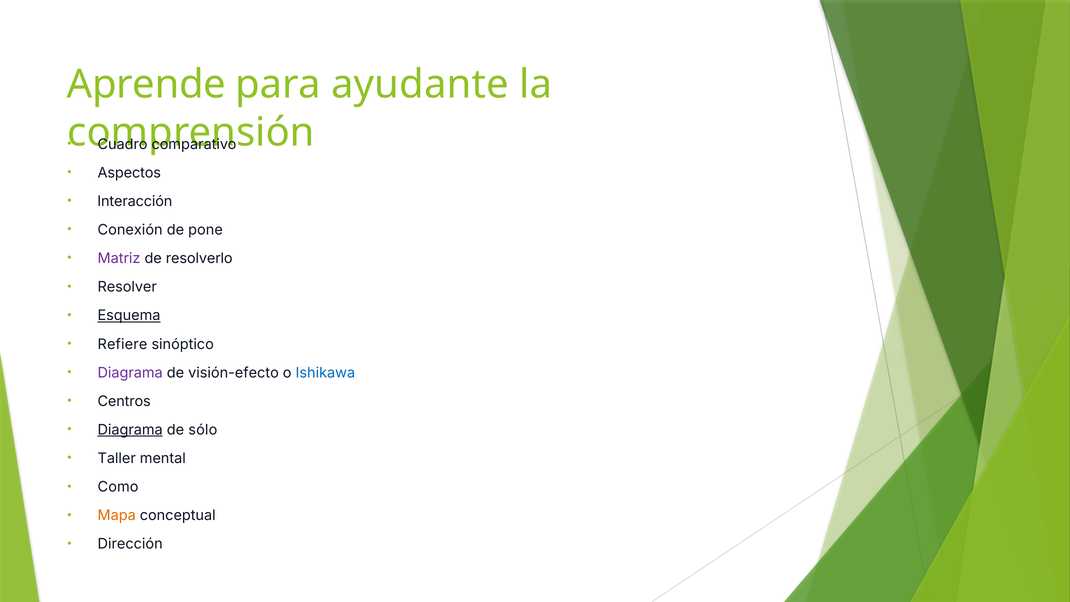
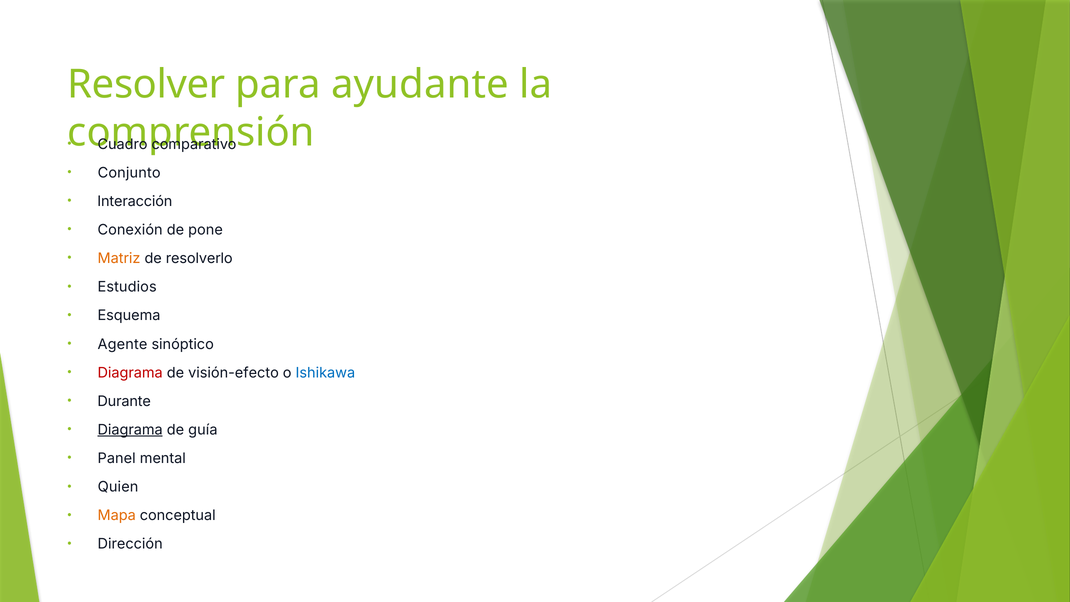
Aprende: Aprende -> Resolver (146, 84)
Aspectos: Aspectos -> Conjunto (129, 173)
Matriz colour: purple -> orange (119, 258)
Resolver: Resolver -> Estudios (127, 287)
Esquema underline: present -> none (129, 316)
Refiere: Refiere -> Agente (122, 344)
Diagrama colour: purple -> red (130, 373)
Centros: Centros -> Durante (124, 401)
sólo: sólo -> guía (203, 430)
Taller: Taller -> Panel (117, 458)
Como: Como -> Quien (118, 487)
